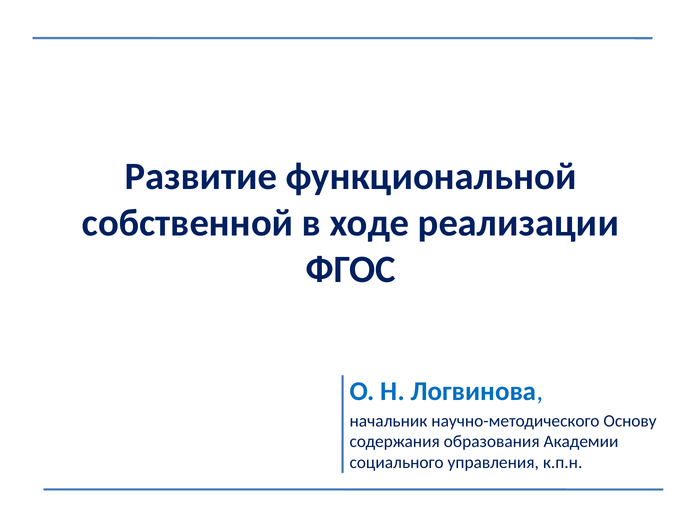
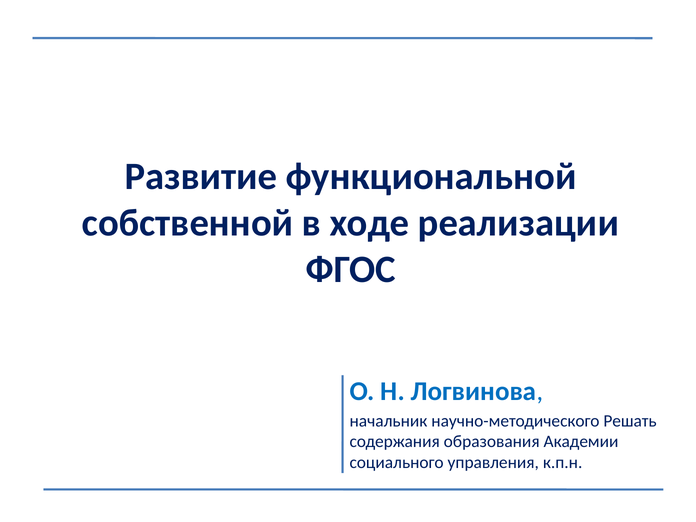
Основу: Основу -> Решать (630, 421)
